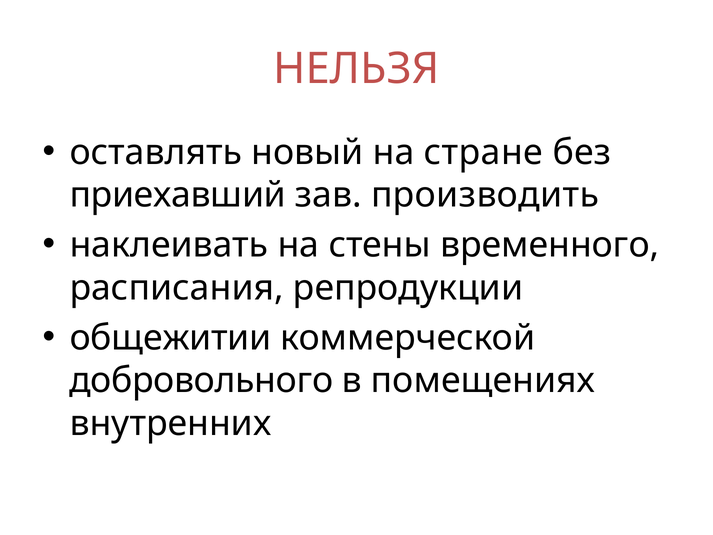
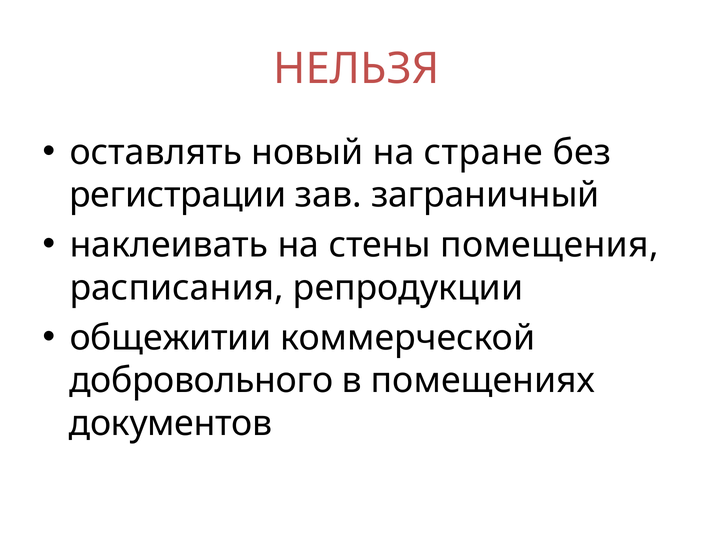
приехавший: приехавший -> регистрации (178, 195)
производить: производить -> заграничный (485, 195)
временного: временного -> помещения (549, 245)
внутренних: внутренних -> документов (171, 423)
